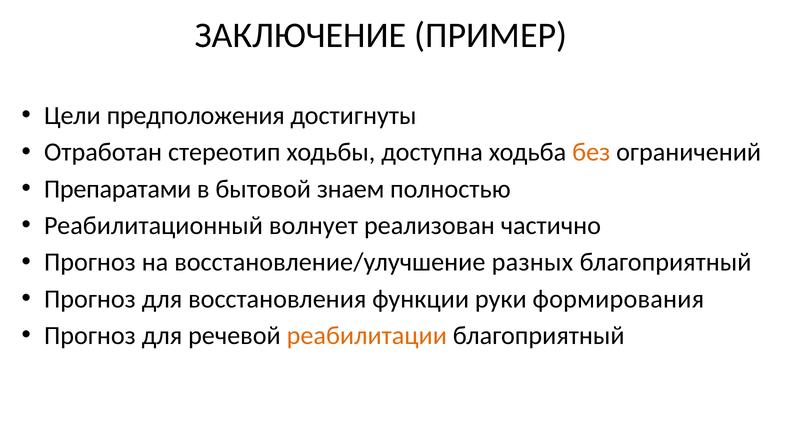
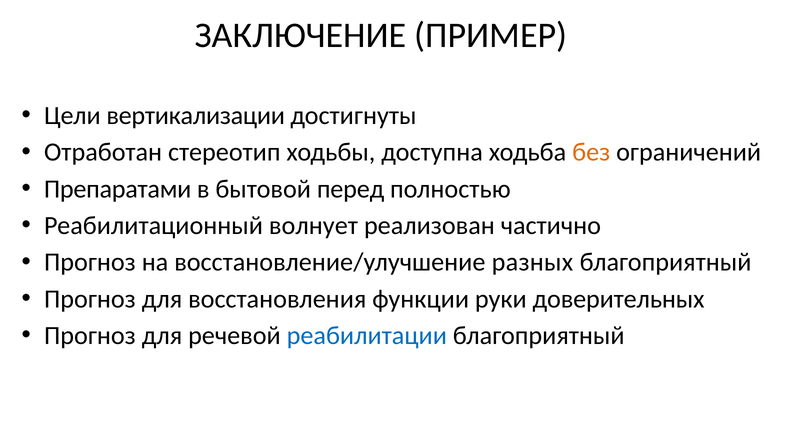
предположения: предположения -> вертикализации (196, 116)
знаем: знаем -> перед (351, 189)
формирования: формирования -> доверительных (619, 299)
реабилитации colour: orange -> blue (367, 336)
